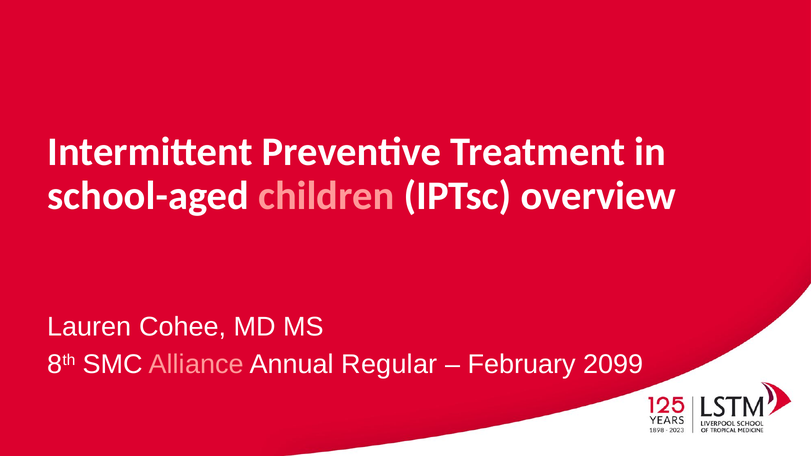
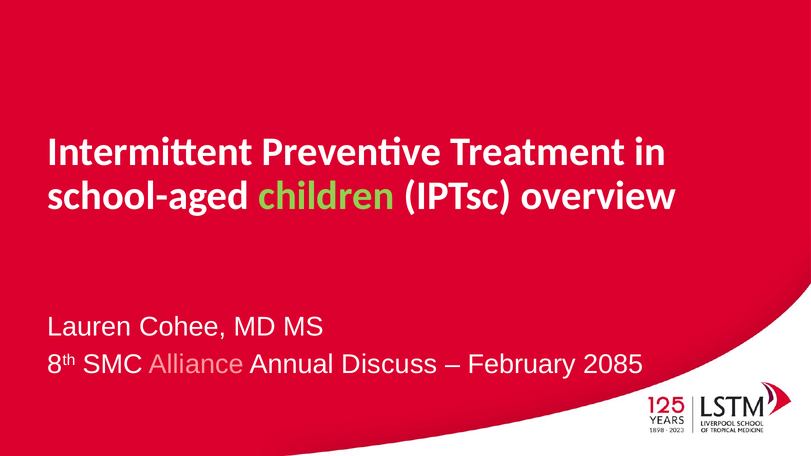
children colour: pink -> light green (326, 196)
Regular: Regular -> Discuss (389, 365)
2099: 2099 -> 2085 (613, 365)
